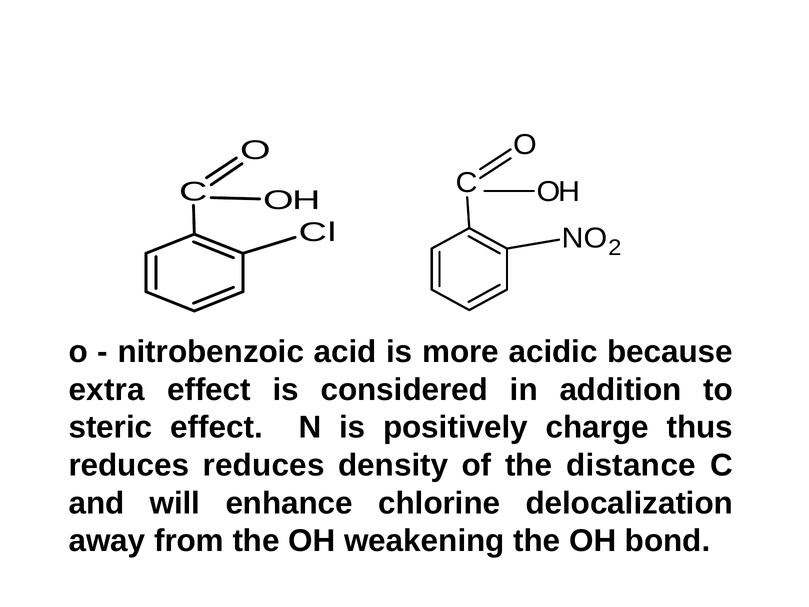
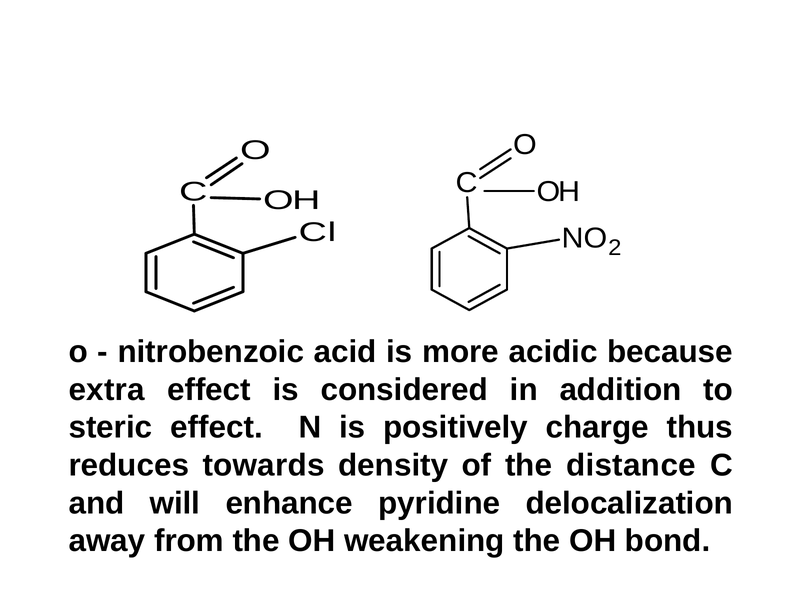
reduces reduces: reduces -> towards (264, 465)
chlorine: chlorine -> pyridine (439, 503)
